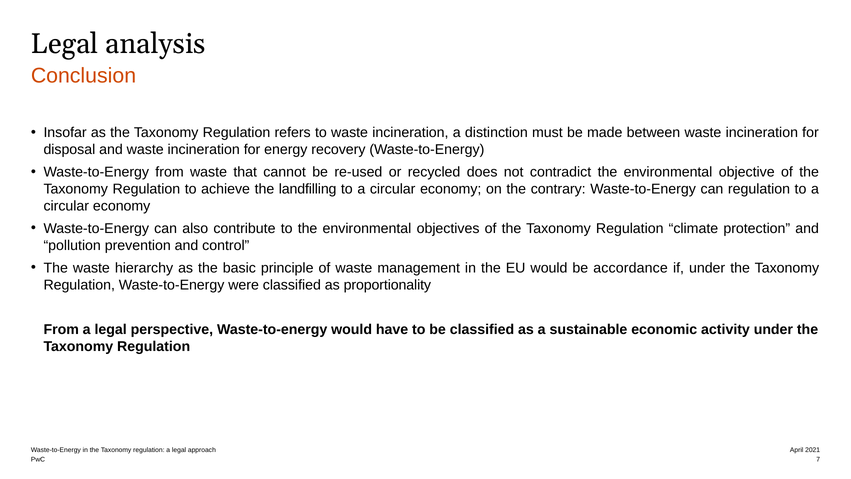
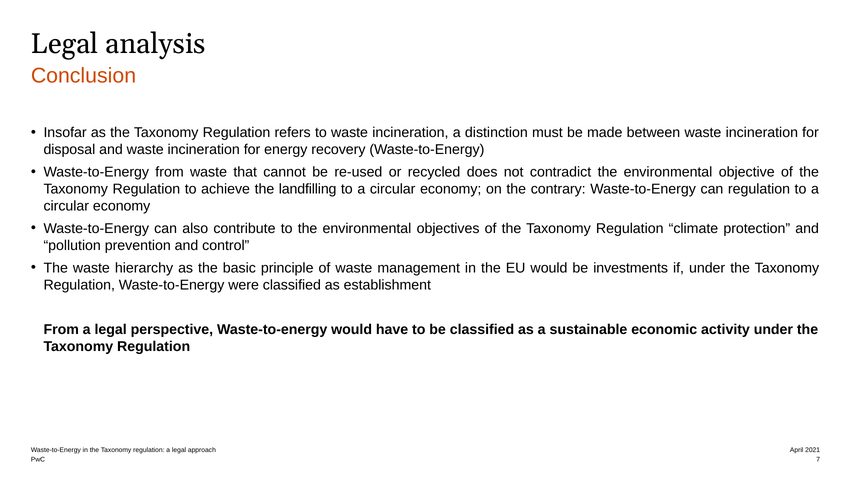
accordance: accordance -> investments (631, 268)
proportionality: proportionality -> establishment (387, 285)
